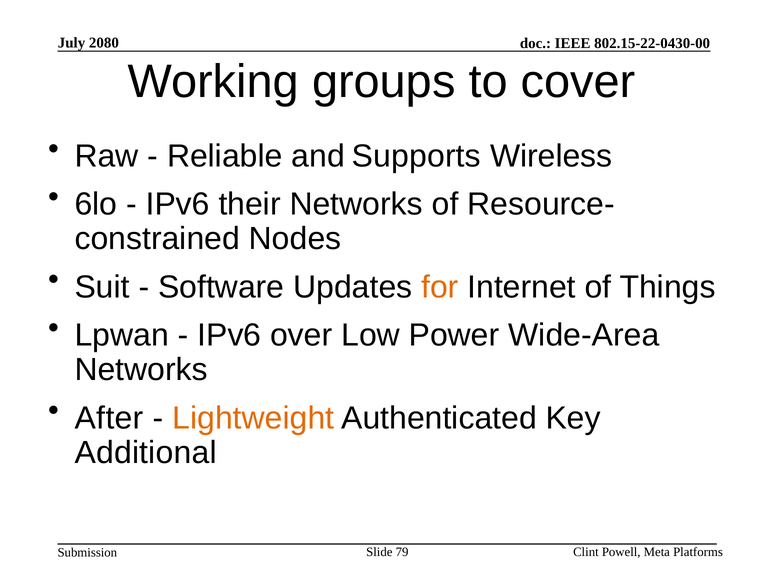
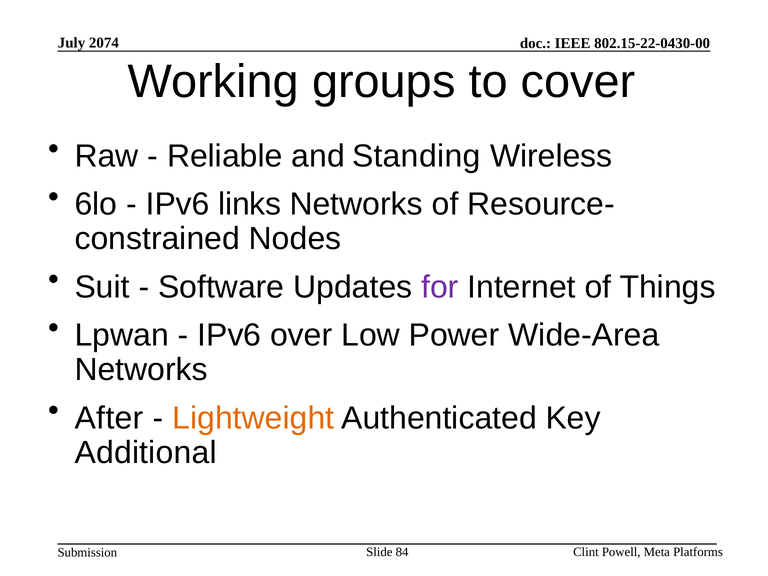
2080: 2080 -> 2074 (104, 43)
Supports: Supports -> Standing (416, 156)
their: their -> links (250, 204)
for colour: orange -> purple (440, 287)
79: 79 -> 84 (402, 552)
